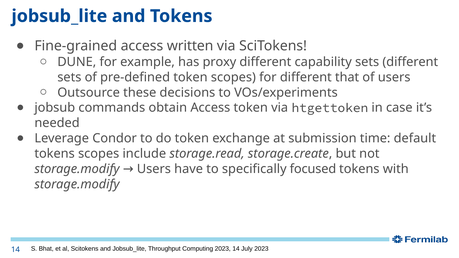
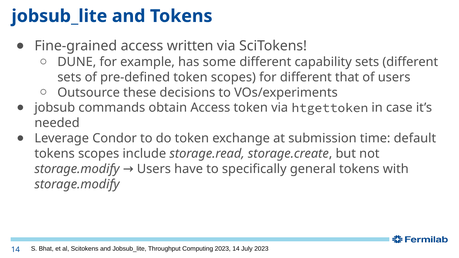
proxy: proxy -> some (219, 62)
focused: focused -> general (313, 169)
